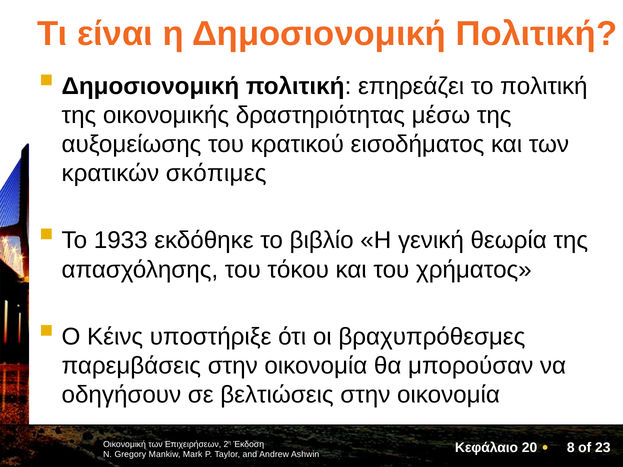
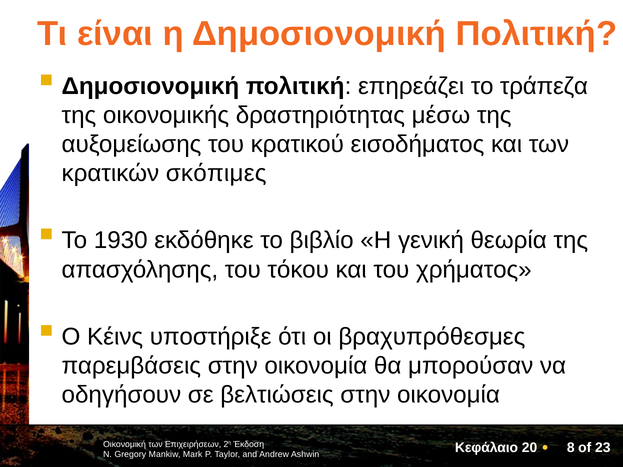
το πολιτική: πολιτική -> τράπεζα (544, 86)
1933: 1933 -> 1930 (121, 241)
